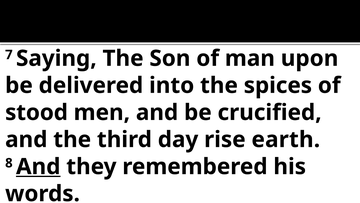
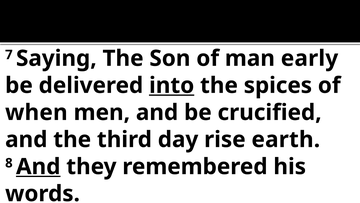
upon: upon -> early (309, 58)
into underline: none -> present (172, 85)
stood: stood -> when (36, 112)
